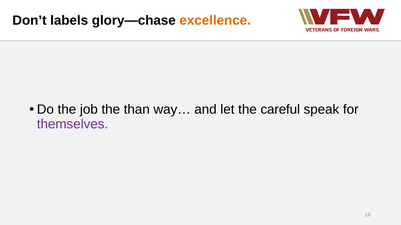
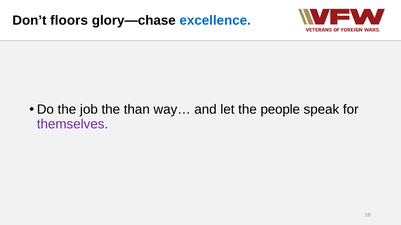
labels: labels -> floors (69, 20)
excellence colour: orange -> blue (215, 20)
careful: careful -> people (280, 110)
